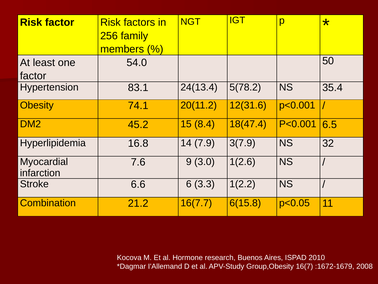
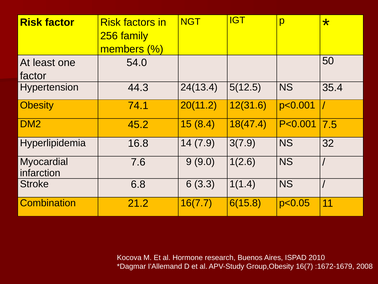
83.1: 83.1 -> 44.3 (138, 88)
5(78.2: 5(78.2 -> 5(12.5 (245, 87)
6.5: 6.5 -> 7.5 (330, 124)
3.0: 3.0 -> 9.0 (205, 162)
6.6: 6.6 -> 6.8 (138, 184)
1(2.2: 1(2.2 -> 1(1.4 (242, 184)
